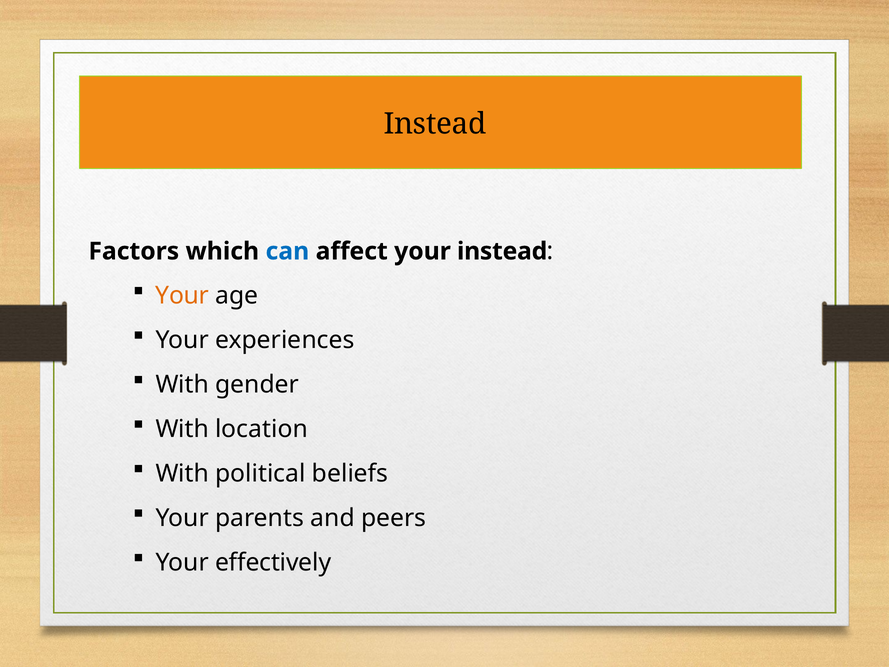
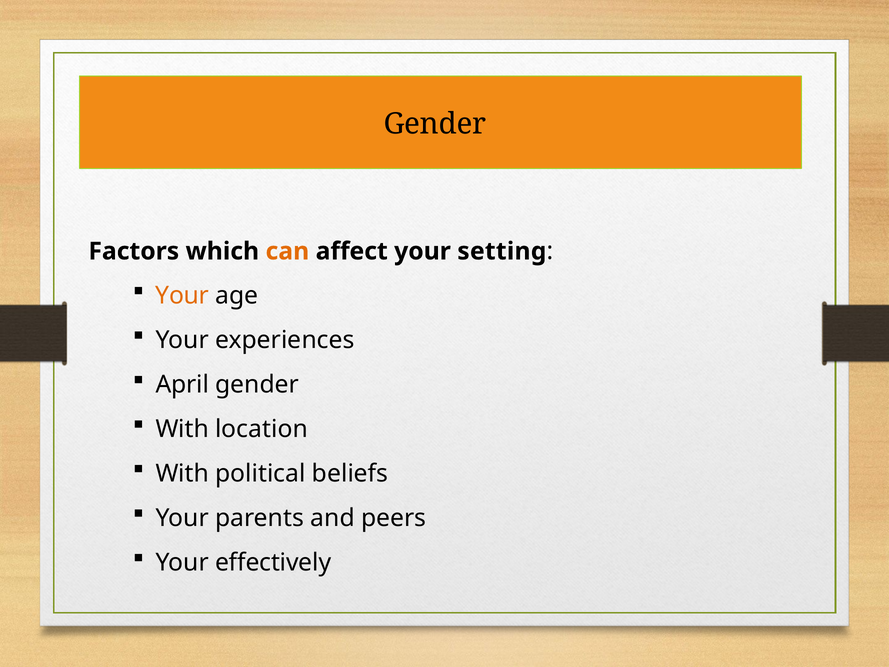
Instead: Instead -> Gender (435, 124)
can colour: blue -> orange (287, 251)
your instead: instead -> setting (502, 251)
With: With -> April (182, 385)
